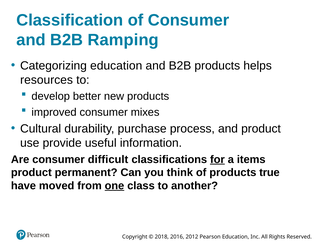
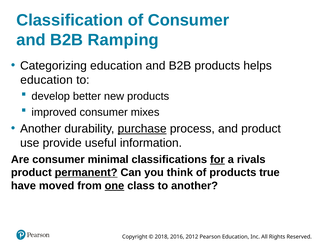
resources: resources -> education (47, 80)
Cultural: Cultural -> Another (41, 129)
purchase underline: none -> present (142, 129)
difficult: difficult -> minimal (108, 159)
items: items -> rivals (251, 159)
permanent underline: none -> present (86, 172)
